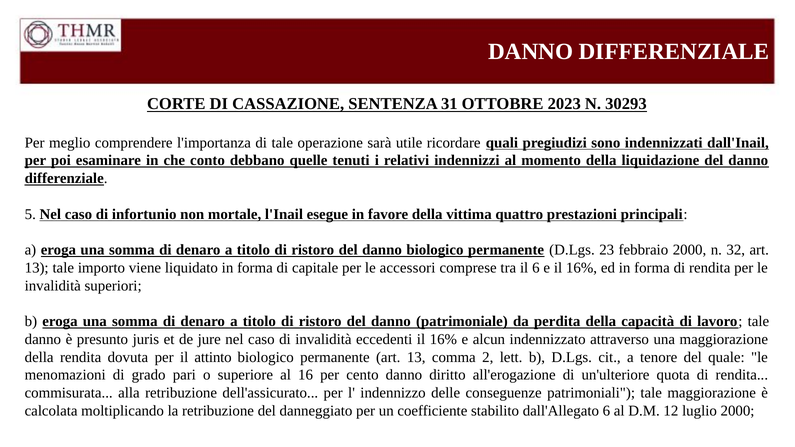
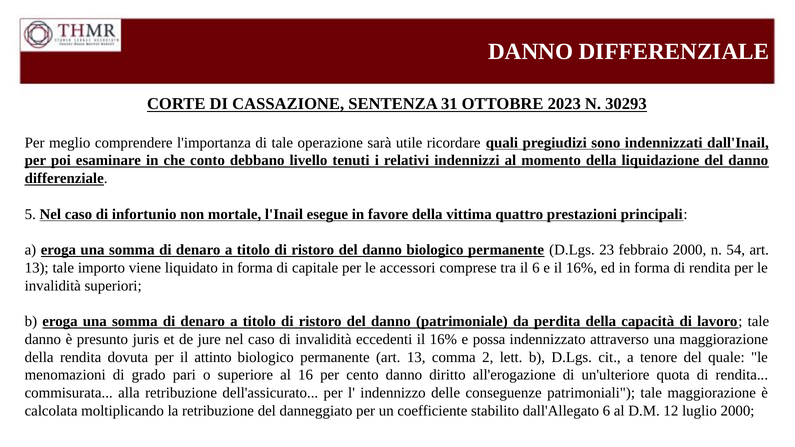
quelle: quelle -> livello (308, 161)
32: 32 -> 54 (736, 250)
alcun: alcun -> possa (489, 339)
